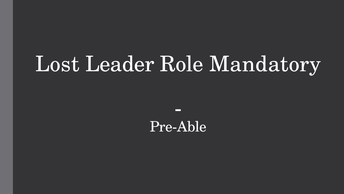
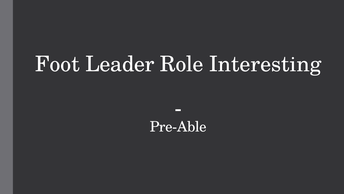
Lost: Lost -> Foot (57, 64)
Mandatory: Mandatory -> Interesting (265, 64)
